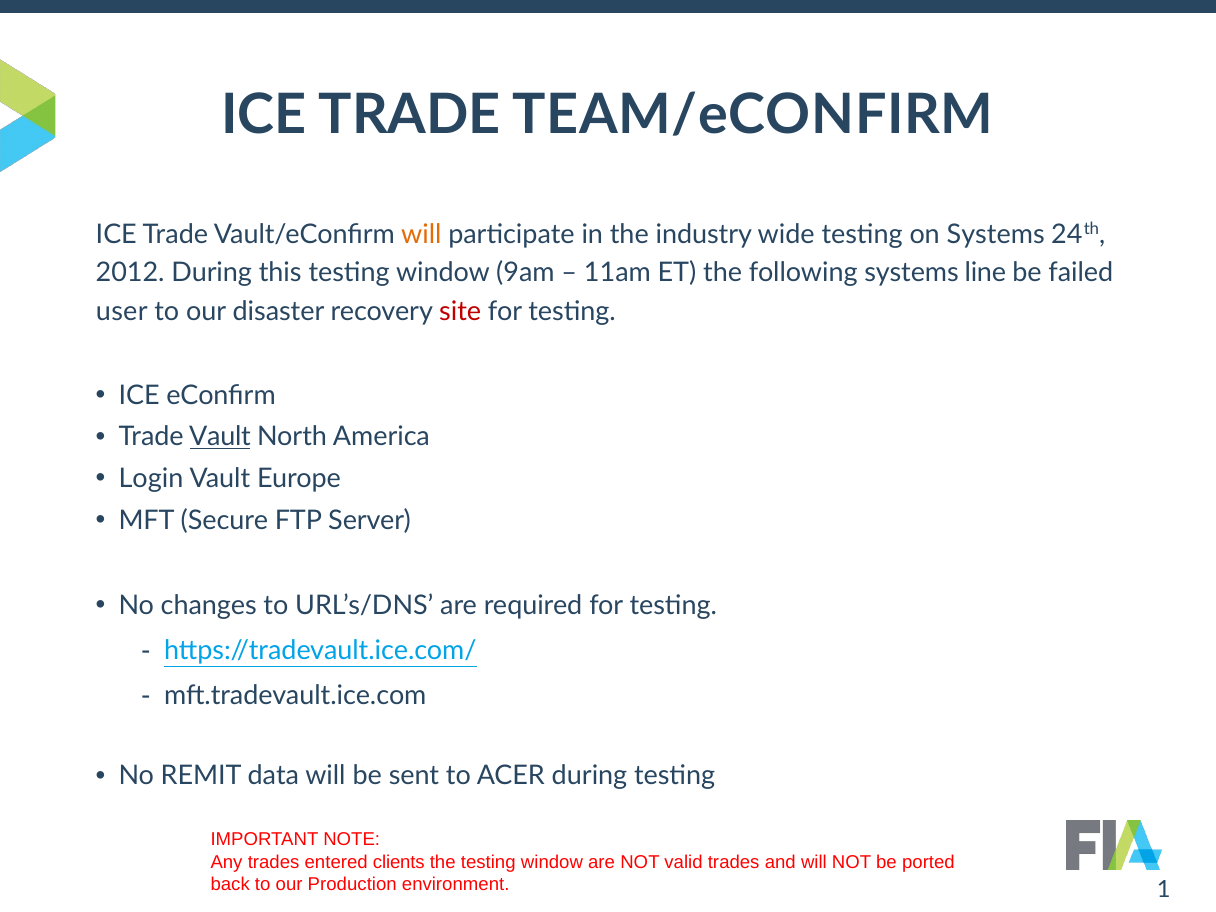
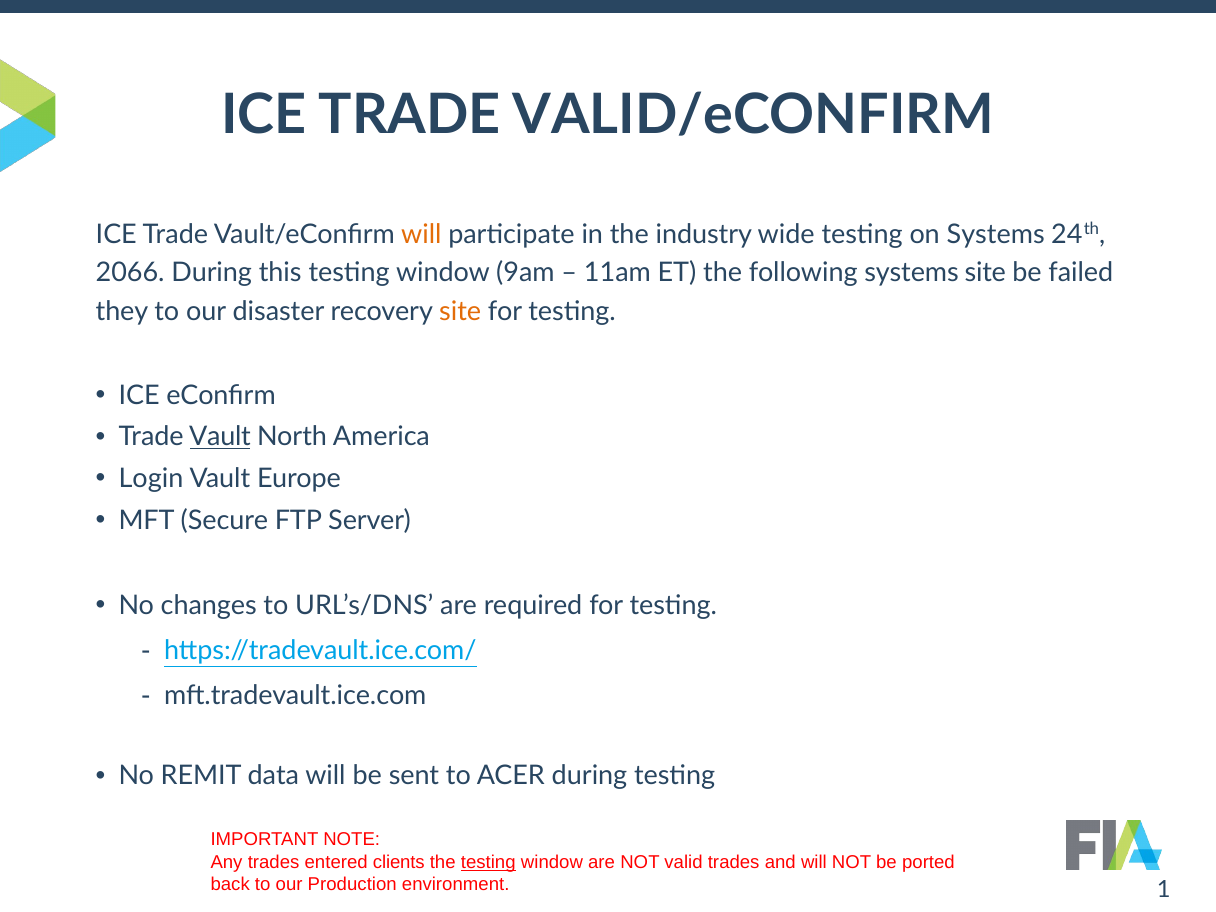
TEAM/eCONFIRM: TEAM/eCONFIRM -> VALID/eCONFIRM (753, 115)
2012: 2012 -> 2066 (130, 273)
systems line: line -> site (985, 273)
user: user -> they (122, 312)
site colour: red -> orange (460, 312)
testing underline: none -> present (488, 862)
